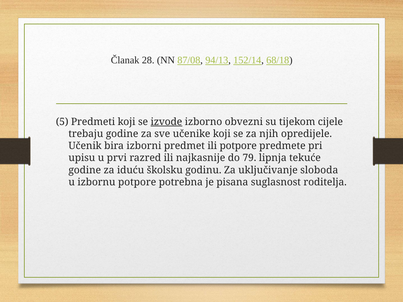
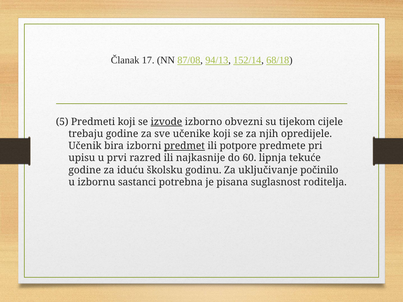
28: 28 -> 17 (148, 60)
predmet underline: none -> present (184, 146)
79: 79 -> 60 (249, 158)
sloboda: sloboda -> počinilo (319, 170)
izbornu potpore: potpore -> sastanci (137, 182)
